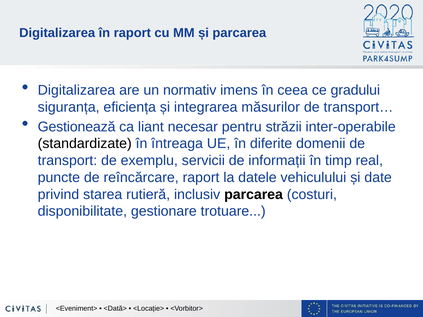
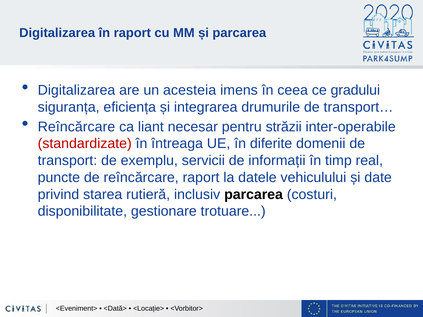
normativ: normativ -> acesteia (190, 90)
măsurilor: măsurilor -> drumurile (271, 107)
Gestionează: Gestionează -> Reîncărcare (76, 127)
standardizate colour: black -> red (85, 144)
